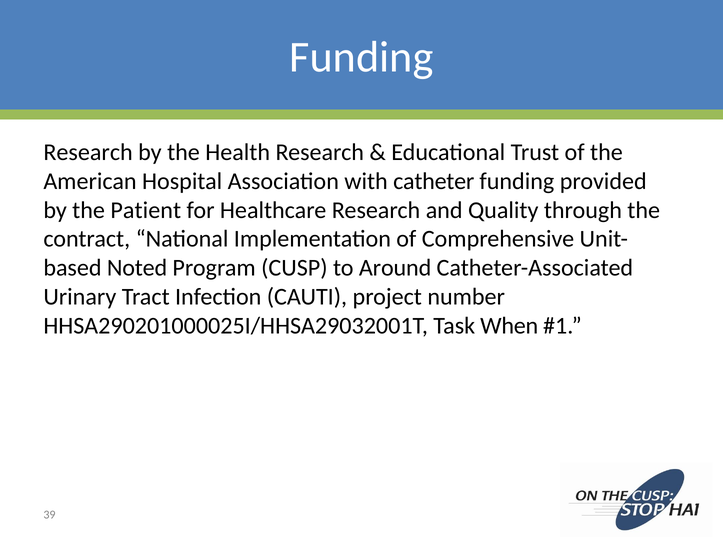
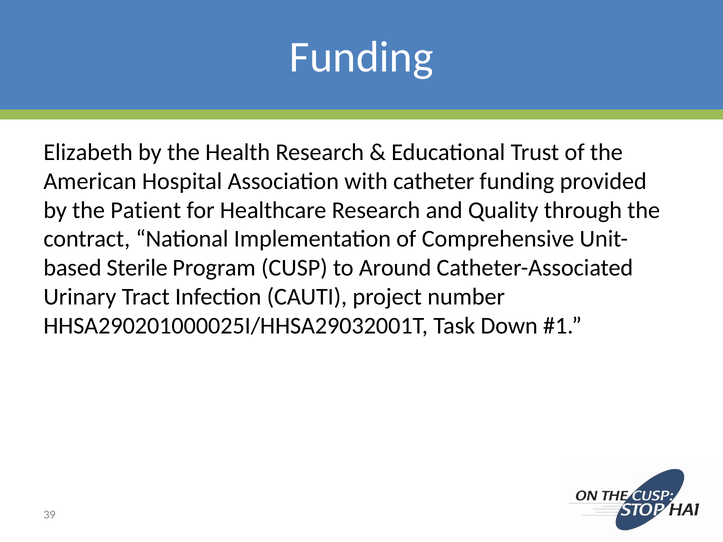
Research: Research -> Elizabeth (88, 152)
Noted: Noted -> Sterile (137, 268)
When: When -> Down (509, 326)
